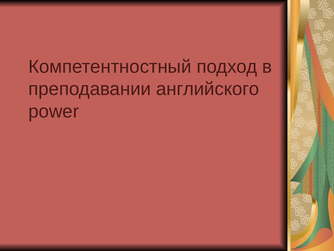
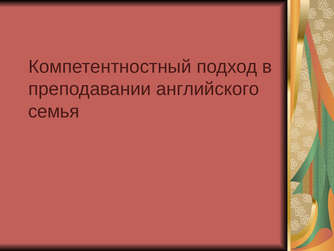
power: power -> семья (54, 111)
